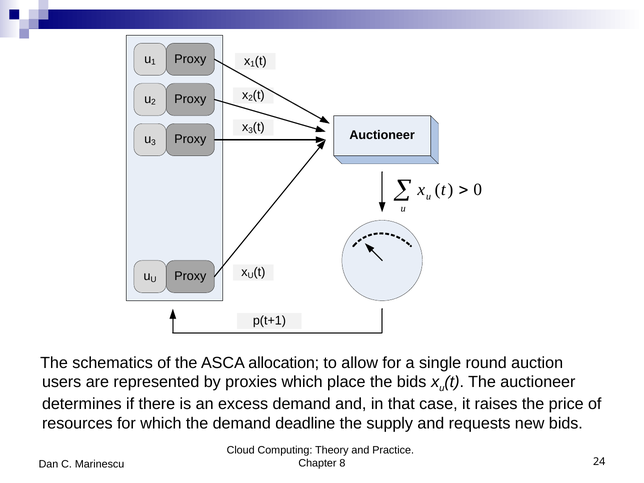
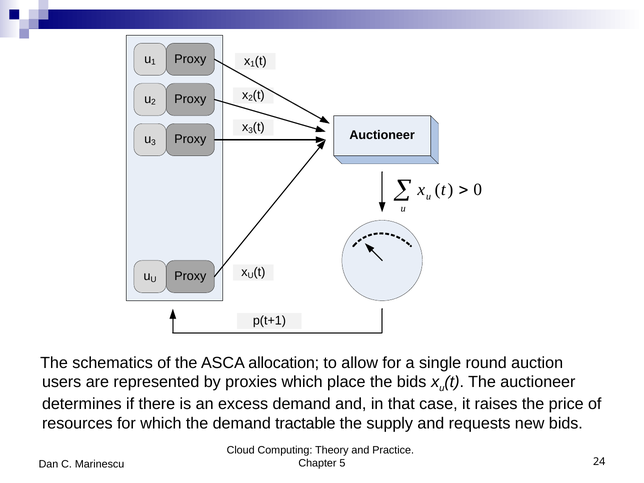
deadline: deadline -> tractable (305, 423)
8: 8 -> 5 (342, 463)
